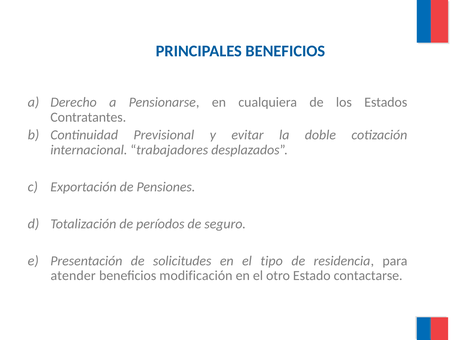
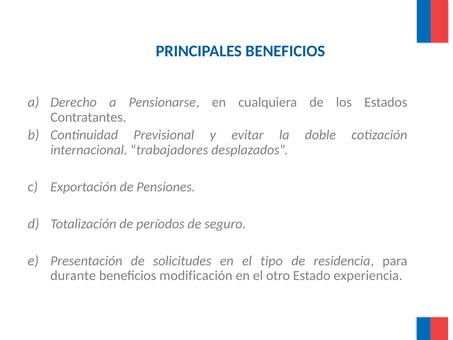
atender: atender -> durante (73, 276)
contactarse: contactarse -> experiencia (368, 276)
